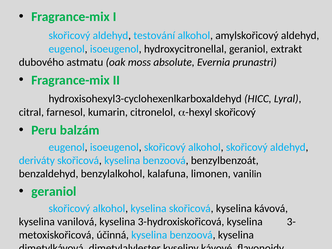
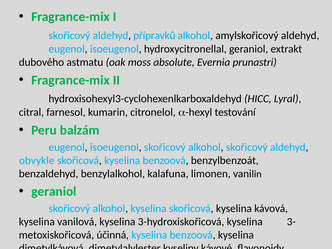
testování: testování -> přípravků (154, 35)
-hexyl skořicový: skořicový -> testování (235, 112)
deriváty: deriváty -> obvykle (37, 160)
